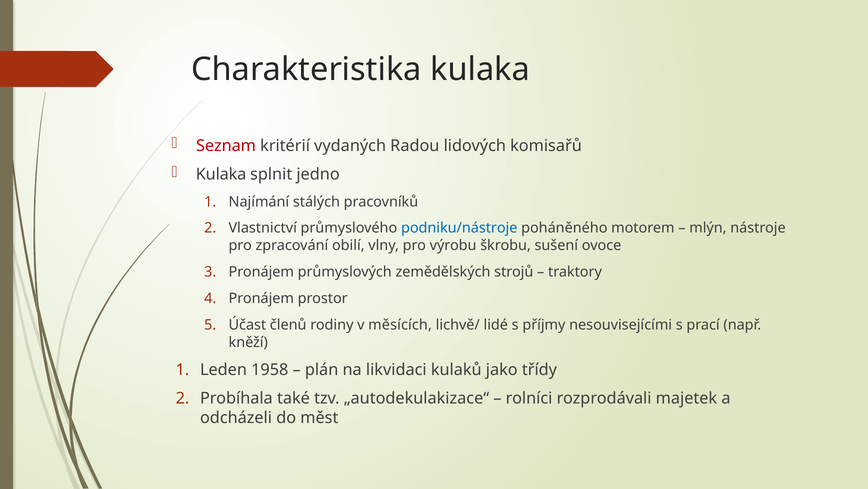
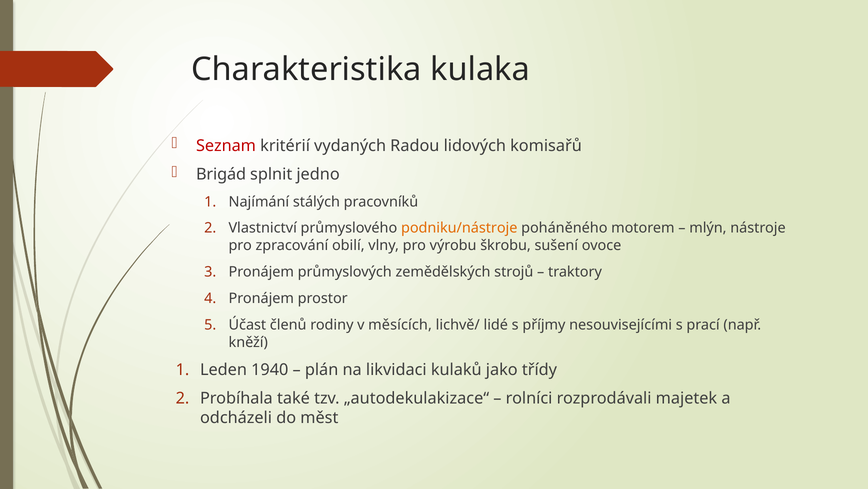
Kulaka: Kulaka -> Brigád (221, 174)
podniku/nástroje colour: blue -> orange (459, 228)
1958: 1958 -> 1940 (270, 369)
